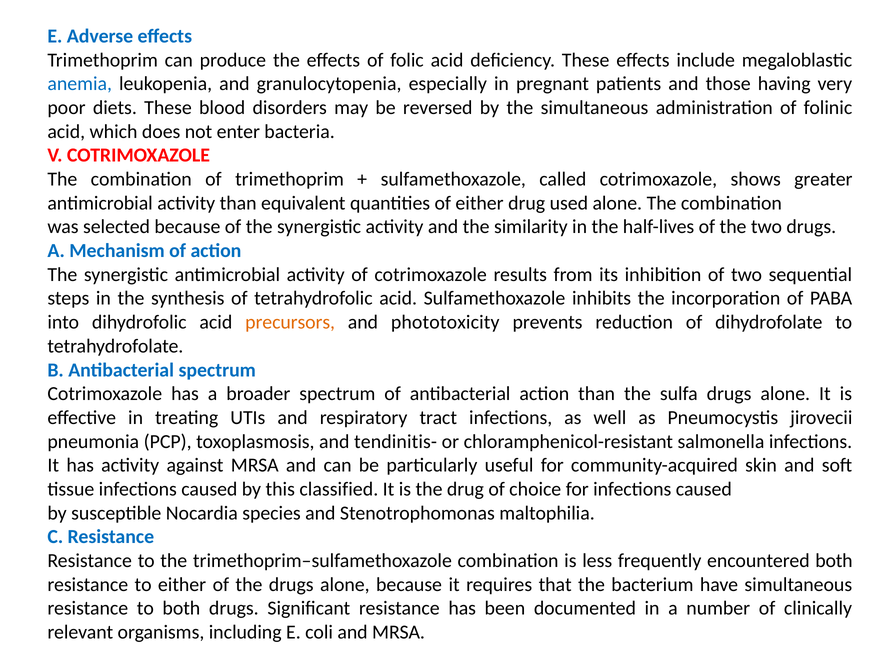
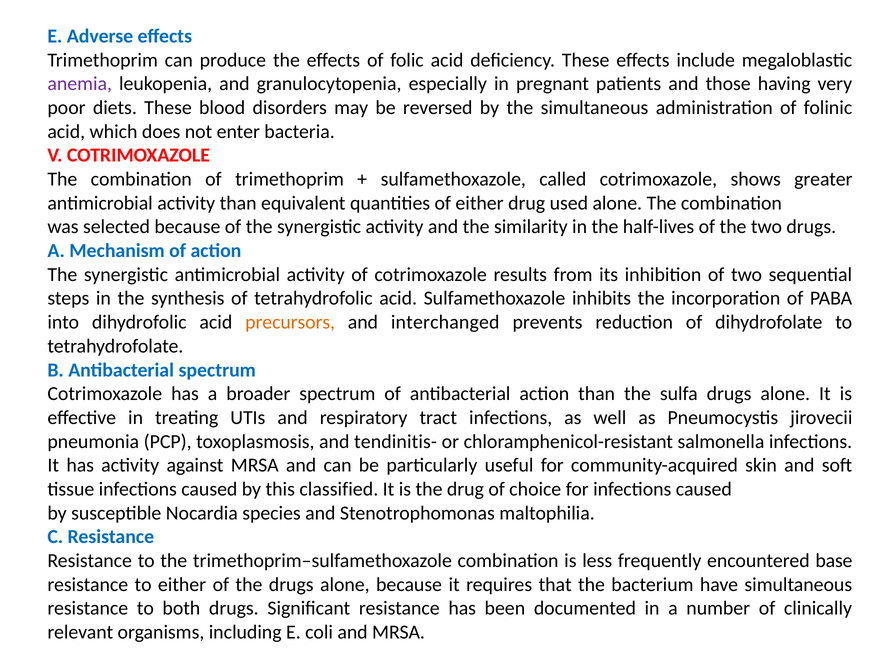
anemia colour: blue -> purple (80, 84)
phototoxicity: phototoxicity -> interchanged (445, 322)
encountered both: both -> base (834, 560)
